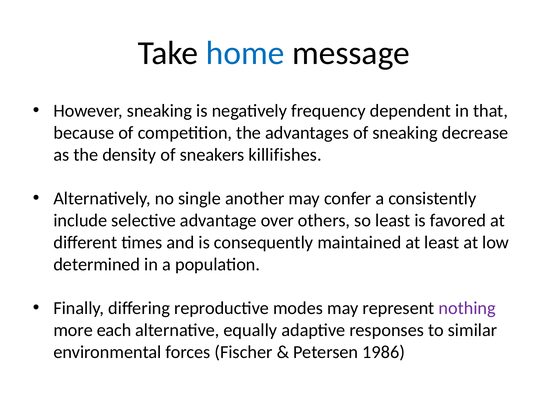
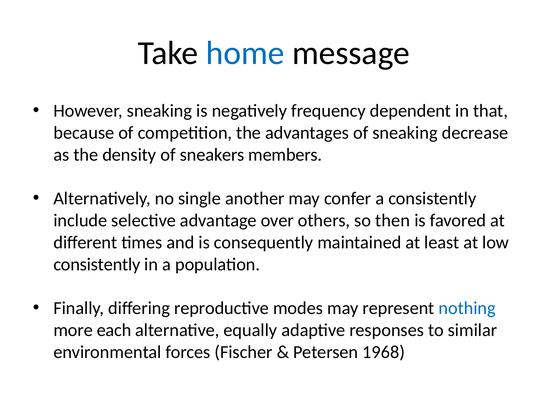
killifishes: killifishes -> members (285, 155)
so least: least -> then (393, 220)
determined: determined -> consistently (97, 264)
nothing colour: purple -> blue (467, 308)
1986: 1986 -> 1968 (384, 352)
